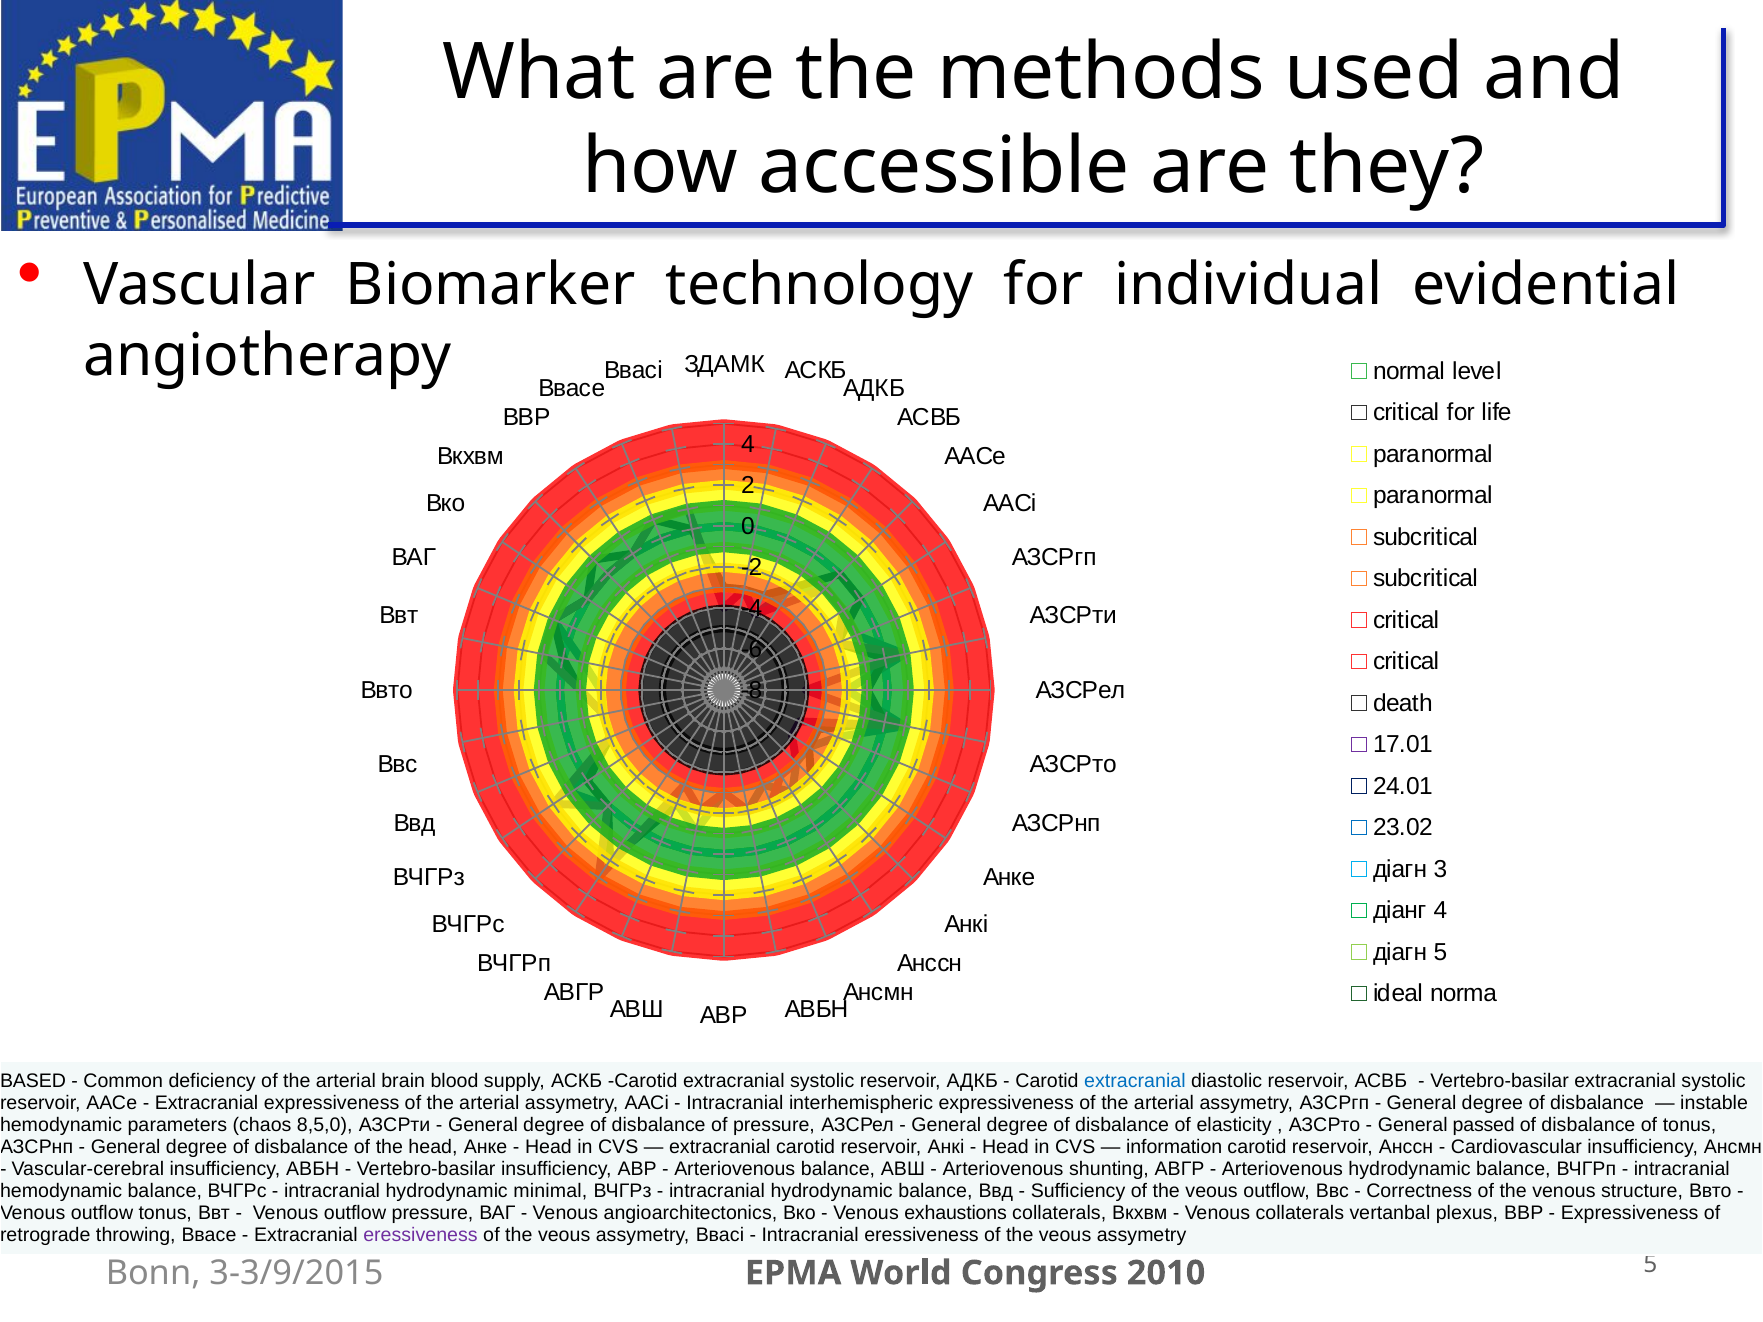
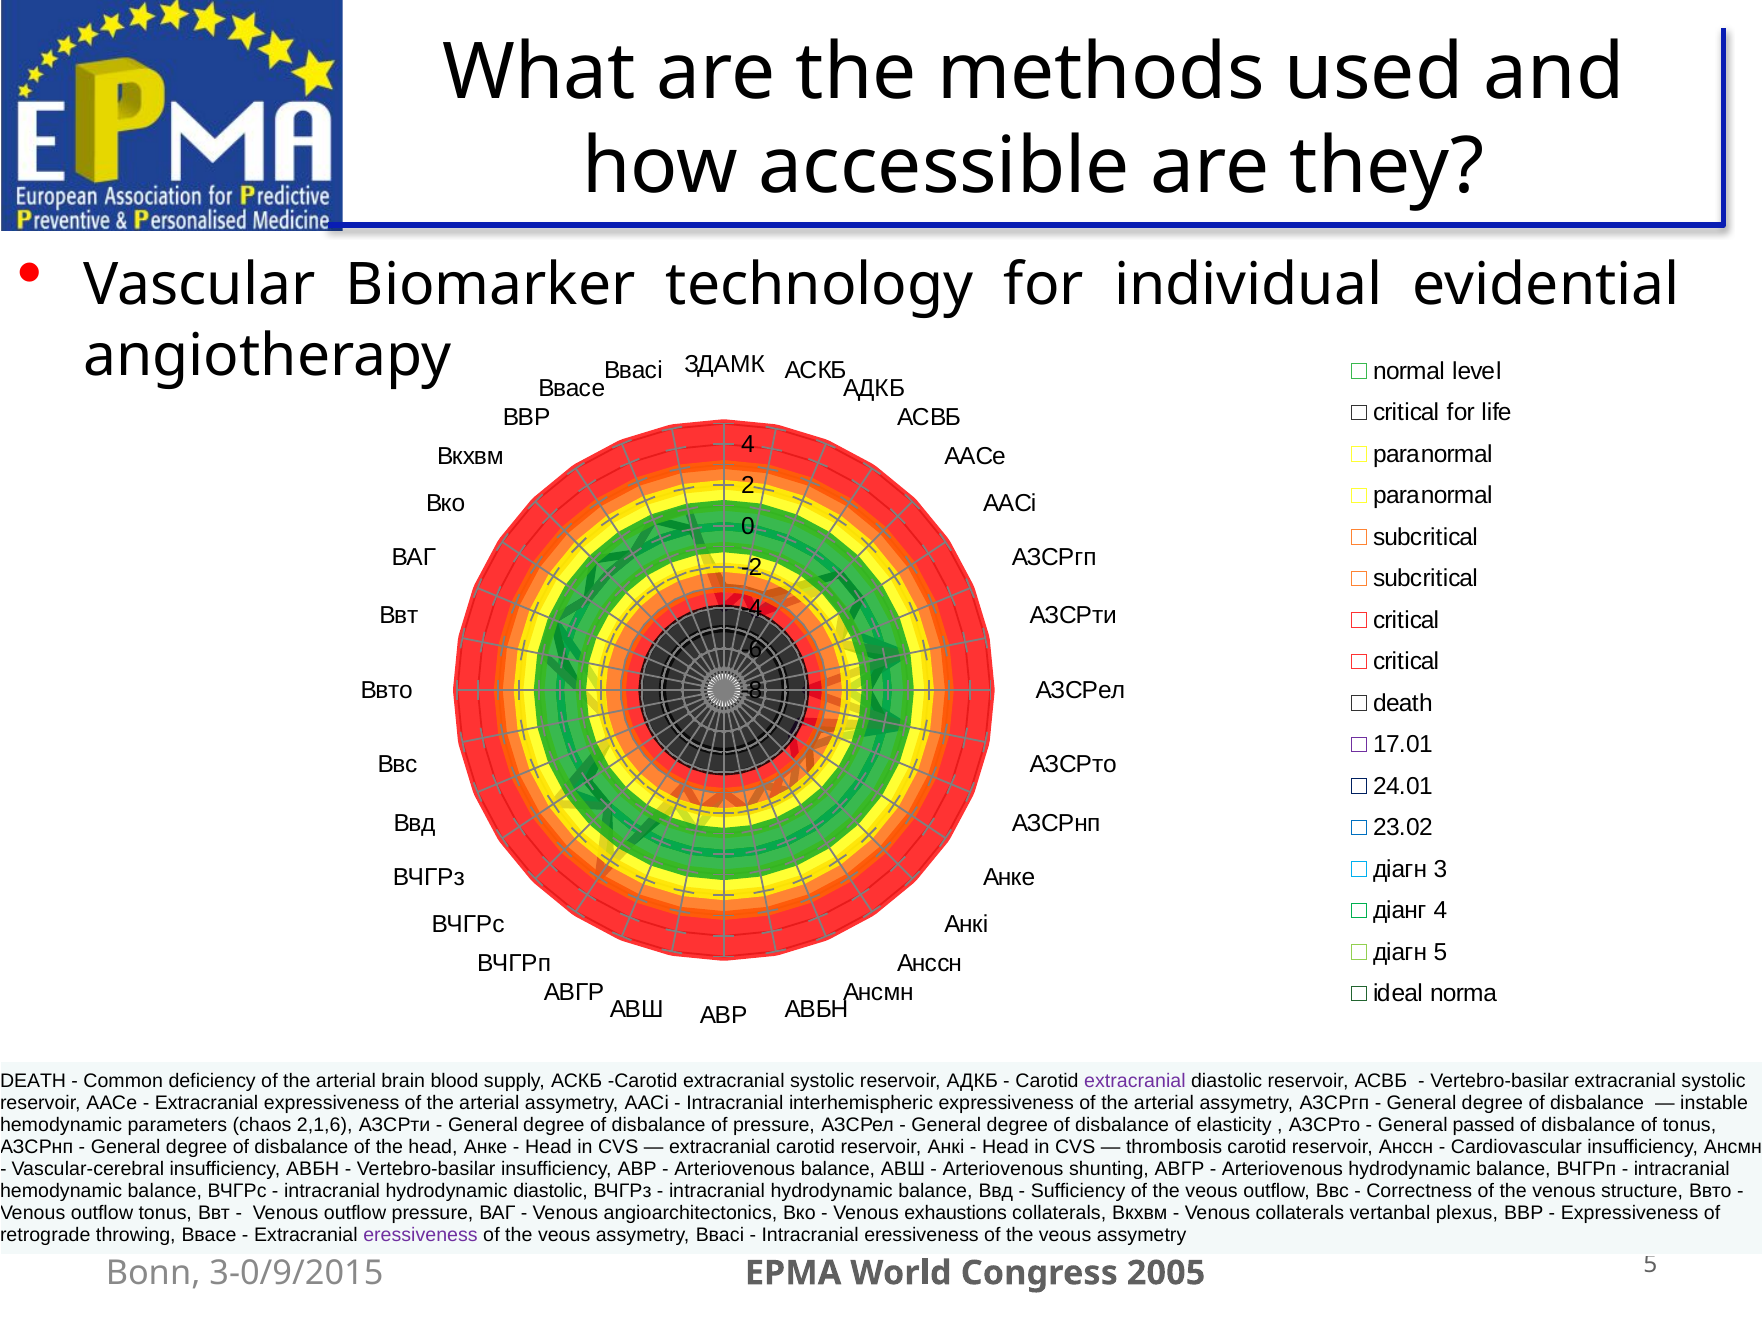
BASED: BASED -> DEATH (33, 1081)
extracranial colour: blue -> purple (1135, 1081)
8,5,0: 8,5,0 -> 2,1,6 (325, 1125)
information: information -> thrombosis (1174, 1147)
hydrodynamic minimal: minimal -> diastolic (551, 1192)
3-3/9/2015: 3-3/9/2015 -> 3-0/9/2015 (296, 1273)
2010: 2010 -> 2005 (1166, 1273)
